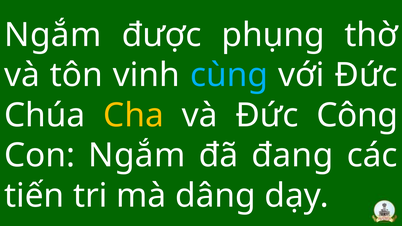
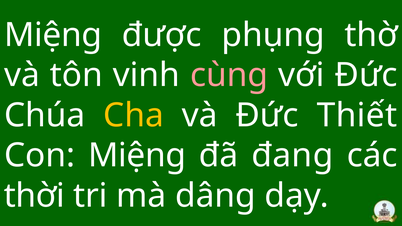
Ngắm: Ngắm -> Miệng (53, 35)
cùng colour: light blue -> pink (229, 75)
Công: Công -> Thiết (357, 115)
Con Ngắm: Ngắm -> Miệng (137, 156)
tiến: tiến -> thời (34, 196)
